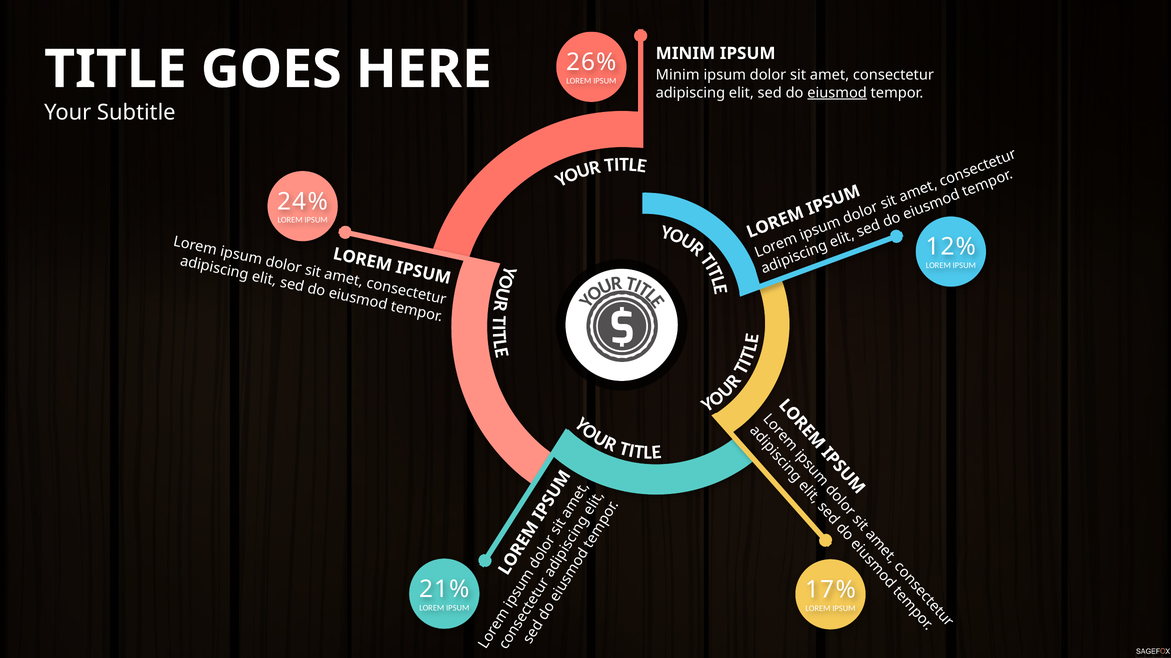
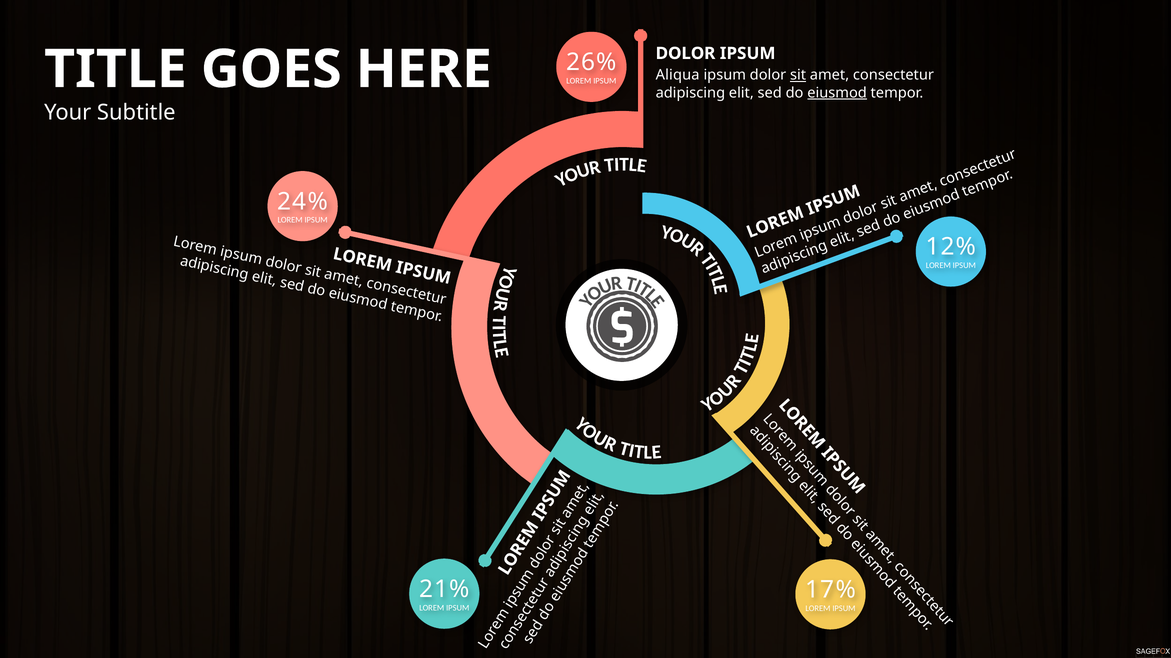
MINIM: MINIM -> DOLOR (685, 53)
Minim: Minim -> Aliqua (678, 75)
sit underline: none -> present (798, 75)
